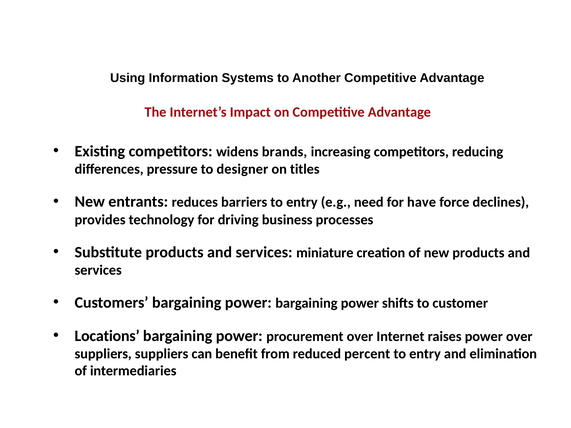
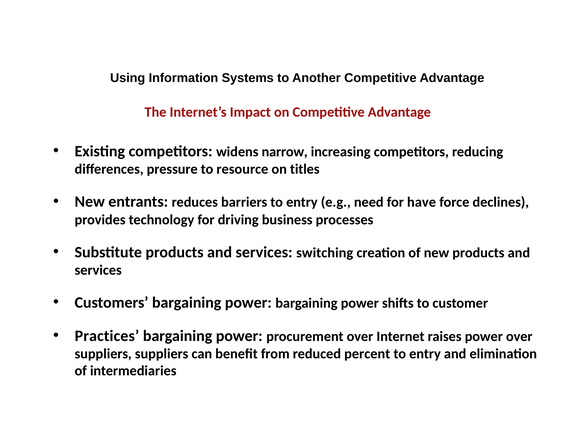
brands: brands -> narrow (285, 152)
designer: designer -> resource (242, 169)
miniature: miniature -> switching (325, 253)
Locations: Locations -> Practices (107, 336)
